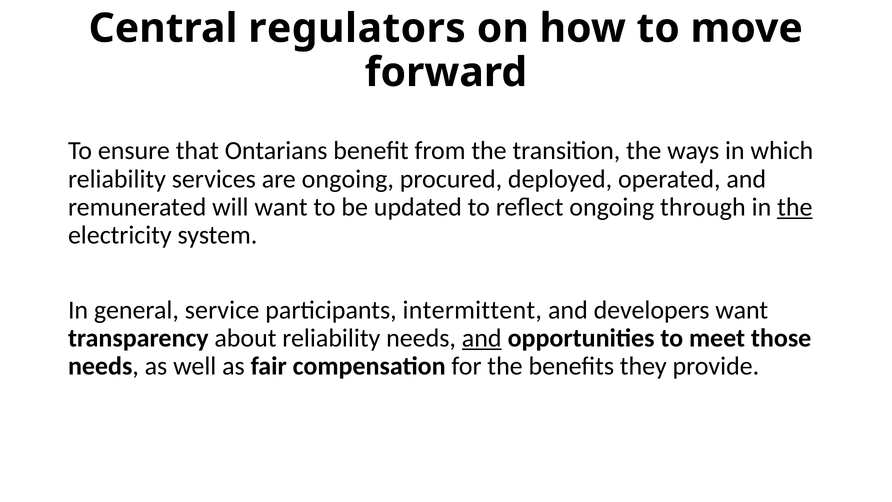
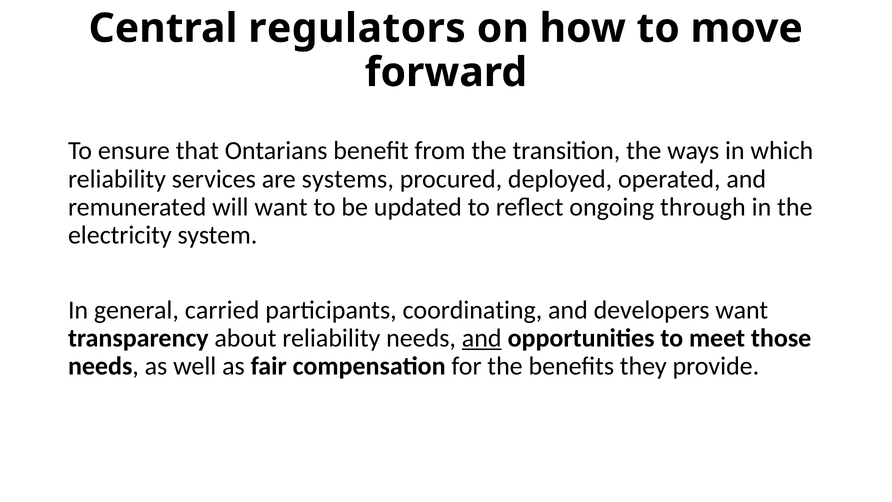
are ongoing: ongoing -> systems (348, 179)
the underline: present -> none (795, 207)
service: service -> carried (222, 310)
intermittent: intermittent -> coordinating (472, 310)
